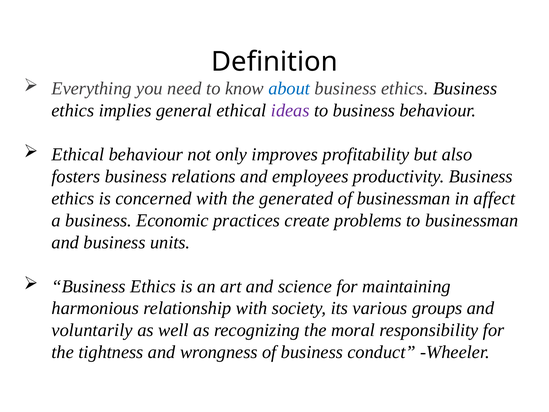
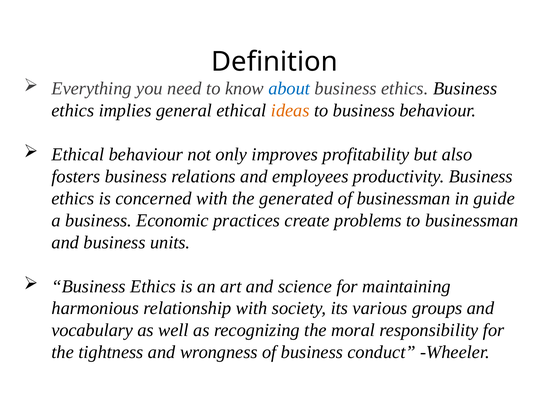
ideas colour: purple -> orange (290, 110)
affect: affect -> guide (494, 198)
voluntarily: voluntarily -> vocabulary (92, 330)
